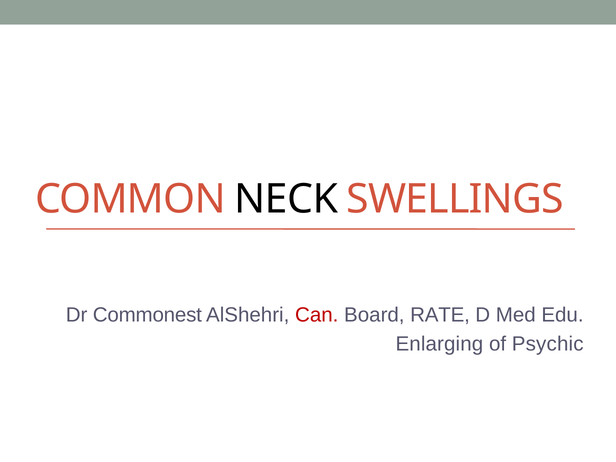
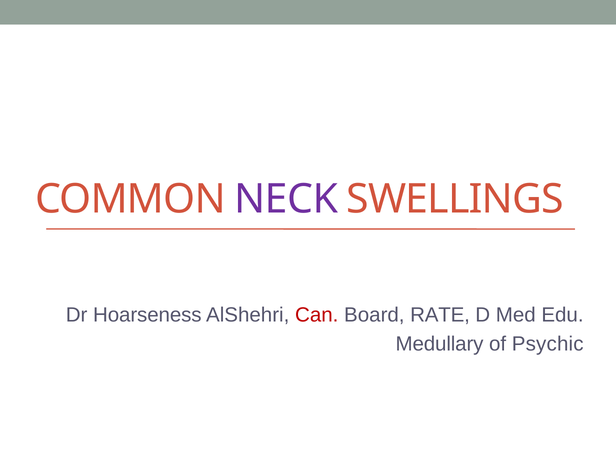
NECK colour: black -> purple (286, 199)
Commonest: Commonest -> Hoarseness (147, 315)
Enlarging: Enlarging -> Medullary (440, 344)
